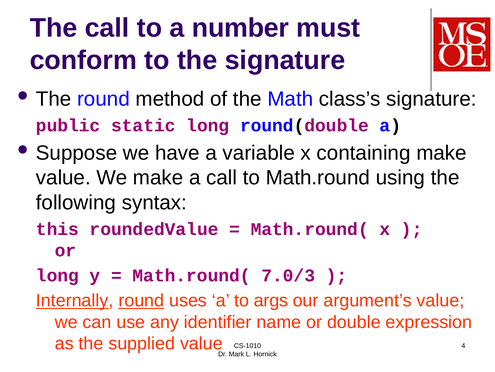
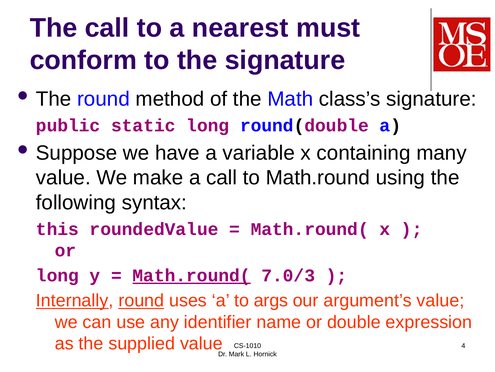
number: number -> nearest (240, 28)
containing make: make -> many (442, 153)
Math.round( underline: none -> present (192, 275)
